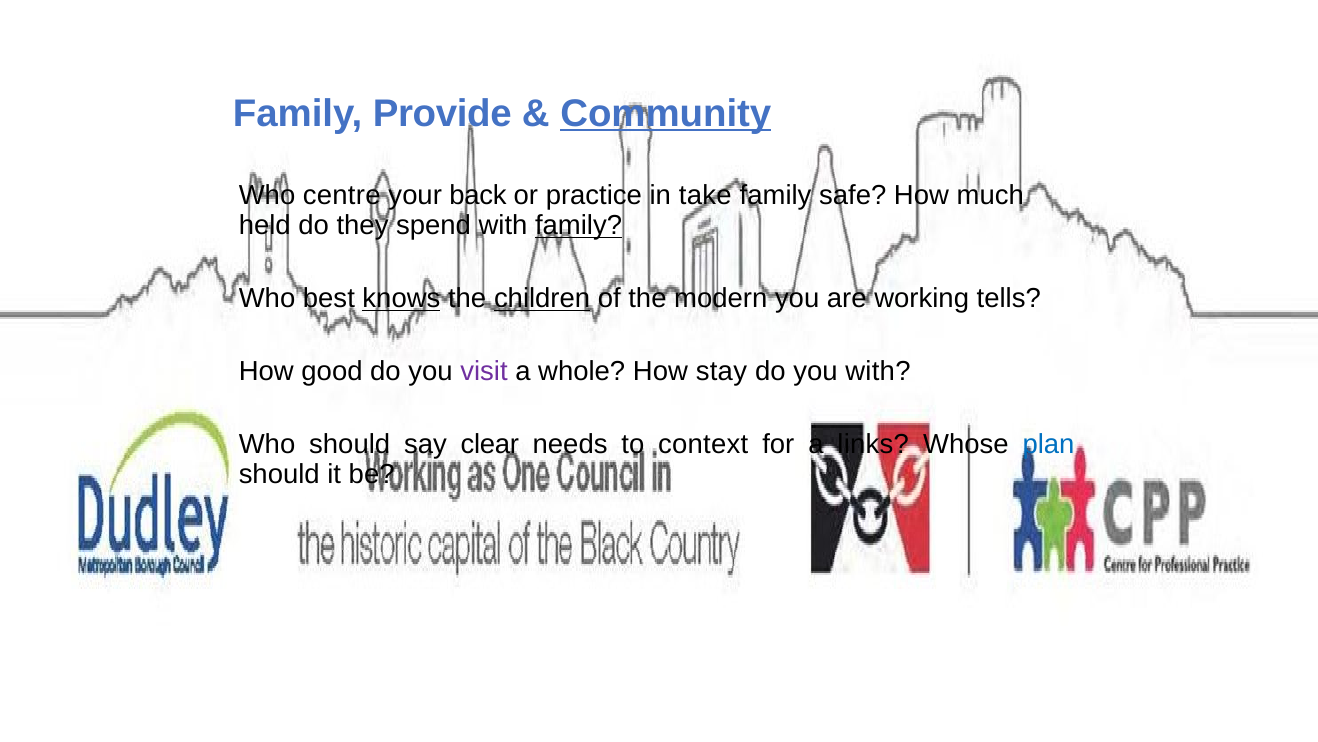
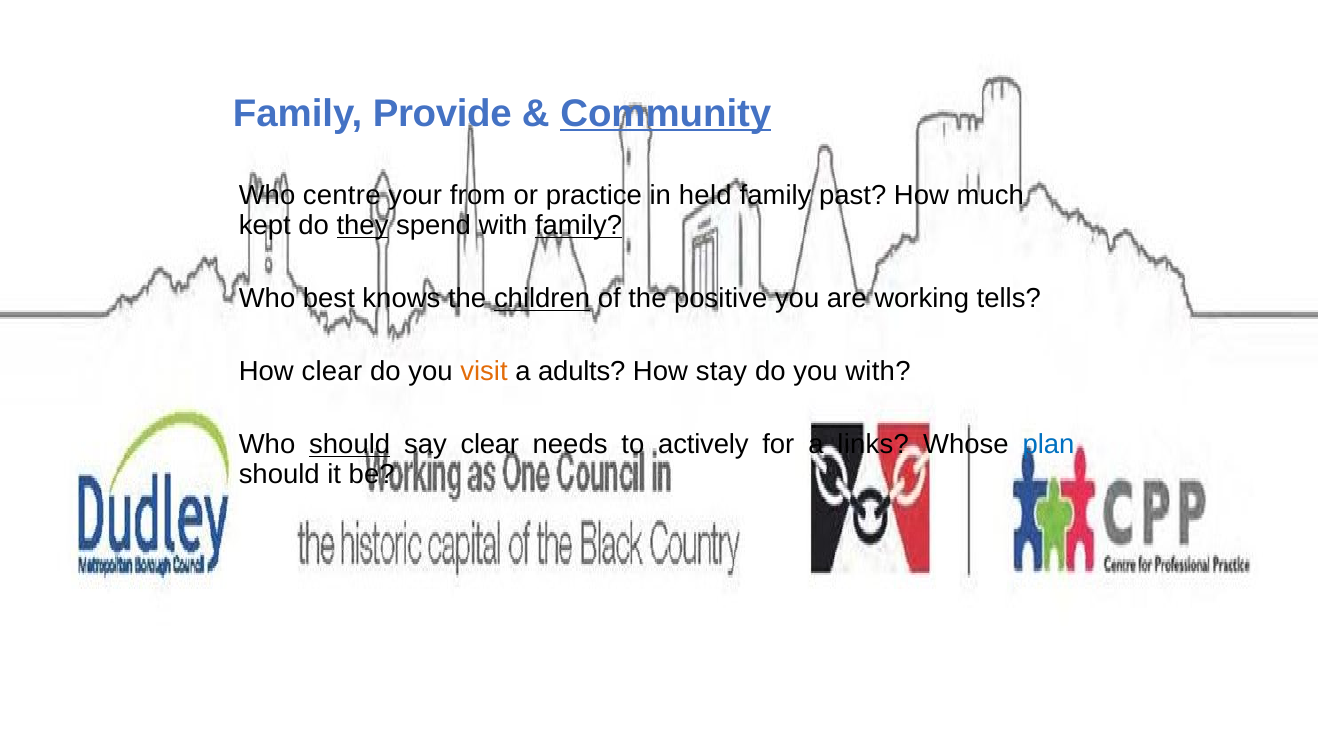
back: back -> from (478, 196)
take: take -> held (705, 196)
safe: safe -> past (853, 196)
held: held -> kept (265, 225)
they underline: none -> present (363, 225)
knows underline: present -> none (401, 298)
modern: modern -> positive (721, 298)
How good: good -> clear (332, 371)
visit colour: purple -> orange (484, 371)
whole: whole -> adults (582, 371)
should underline: none -> present (350, 444)
context: context -> actively (703, 444)
